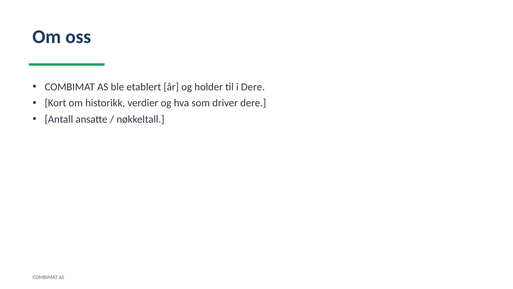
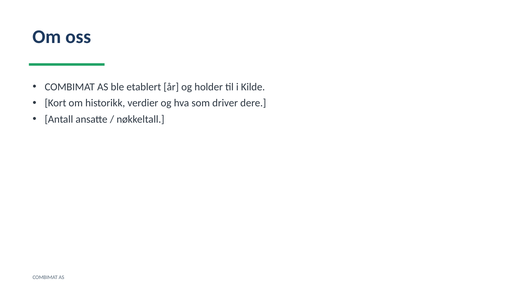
i Dere: Dere -> Kilde (253, 87)
